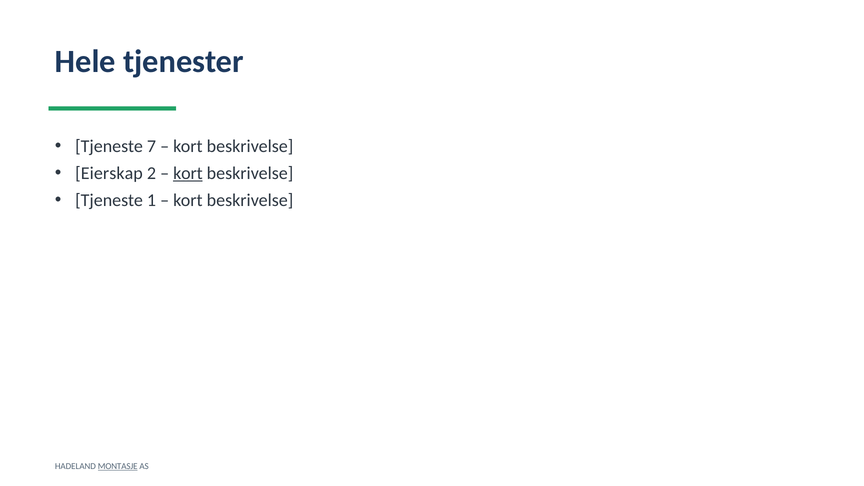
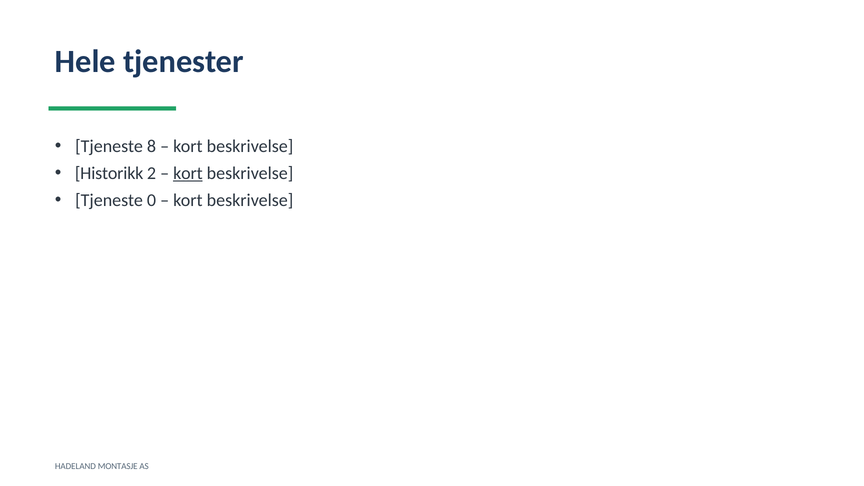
7: 7 -> 8 (151, 146)
Eierskap: Eierskap -> Historikk (109, 173)
1: 1 -> 0 (151, 200)
MONTASJE underline: present -> none (118, 466)
